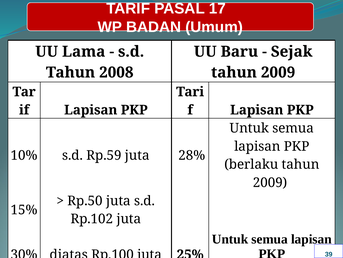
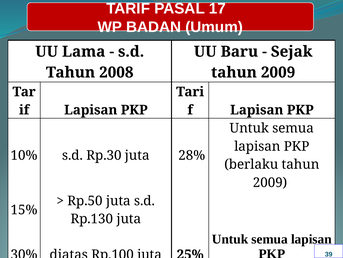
Rp.59: Rp.59 -> Rp.30 (104, 155)
Rp.102: Rp.102 -> Rp.130 (92, 218)
